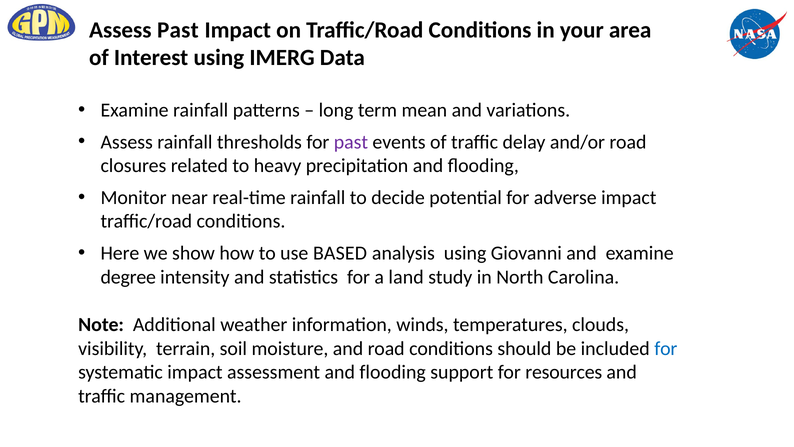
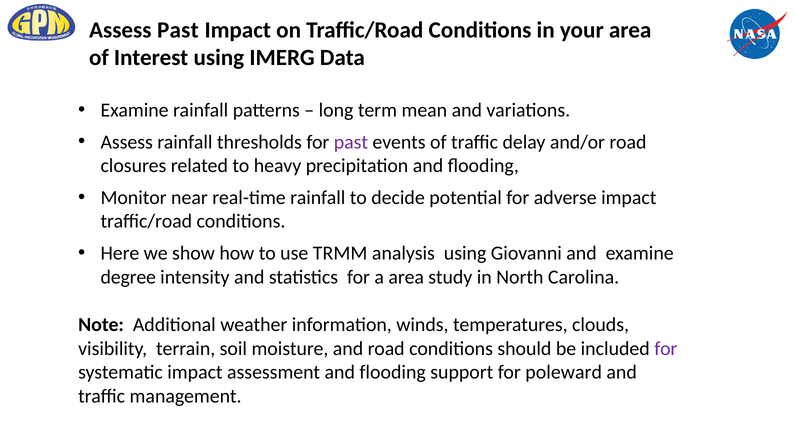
BASED: BASED -> TRMM (340, 253)
a land: land -> area (406, 277)
for colour: blue -> purple (666, 348)
resources: resources -> poleward (564, 372)
